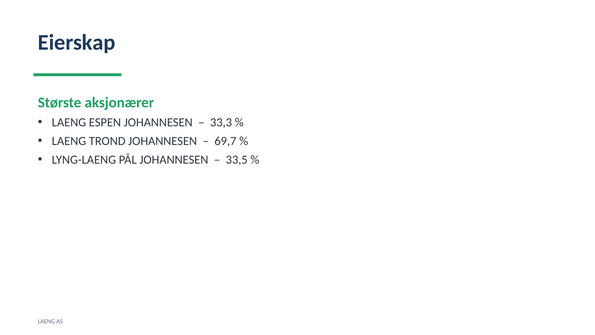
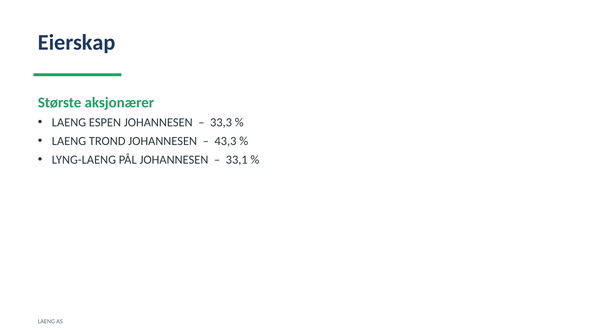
69,7: 69,7 -> 43,3 (225, 141)
33,5: 33,5 -> 33,1 (237, 160)
